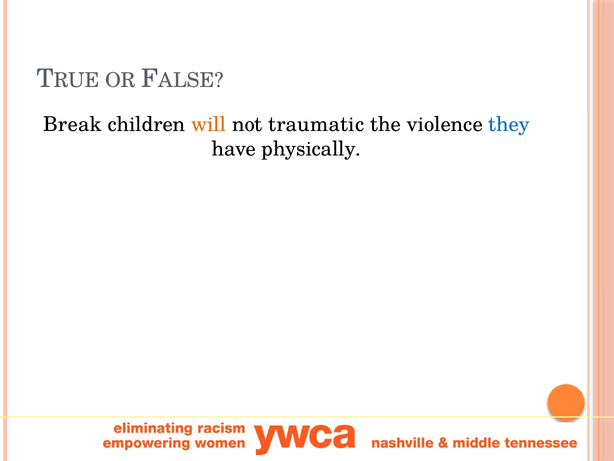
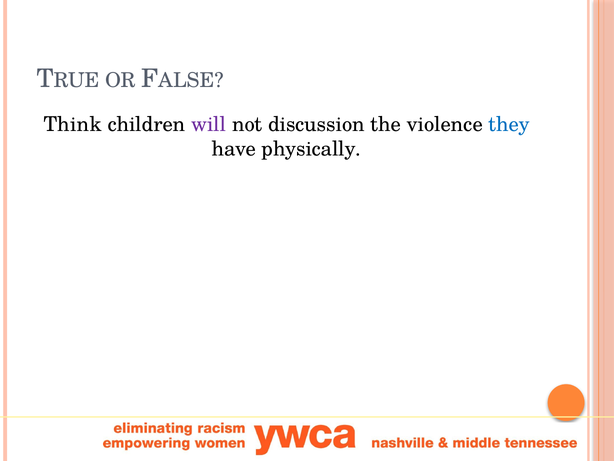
Break: Break -> Think (73, 124)
will colour: orange -> purple (209, 124)
traumatic: traumatic -> discussion (316, 124)
